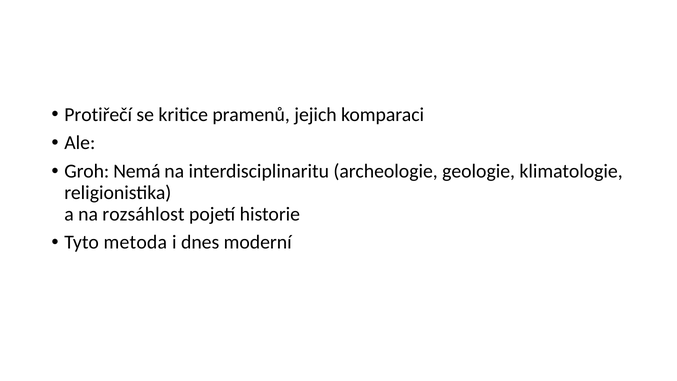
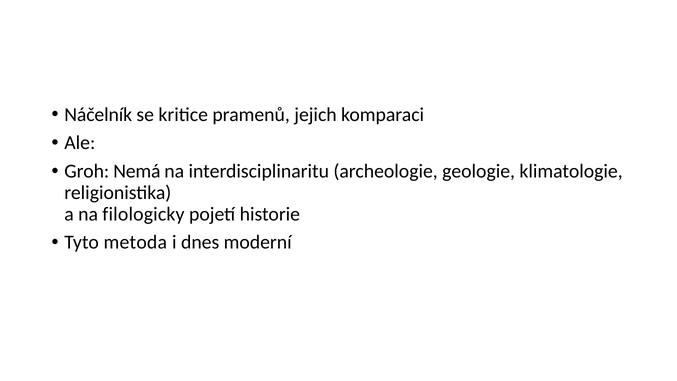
Protiřečí: Protiřečí -> Náčelník (98, 114)
rozsáhlost: rozsáhlost -> filologicky (143, 214)
